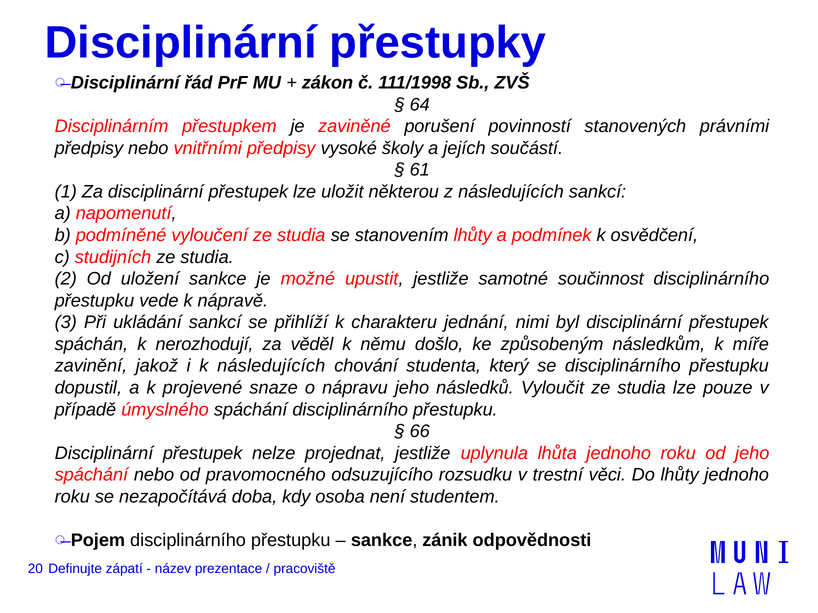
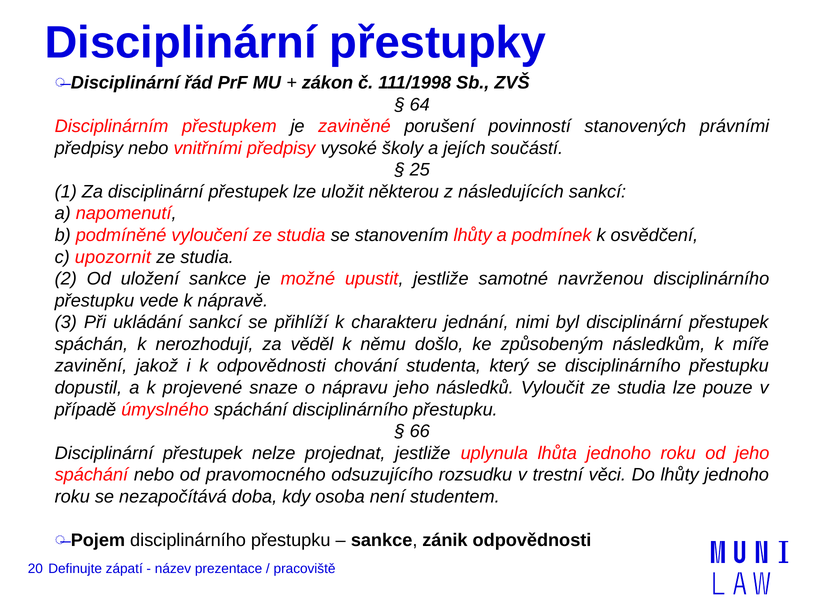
61: 61 -> 25 (420, 170)
studijních: studijních -> upozornit (113, 257)
součinnost: součinnost -> navrženou (601, 279)
k následujících: následujících -> odpovědnosti (271, 366)
